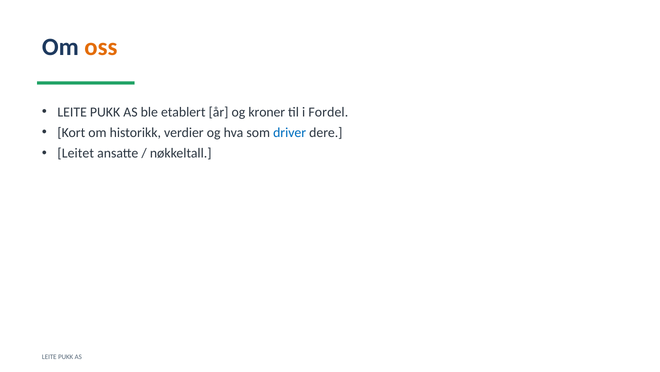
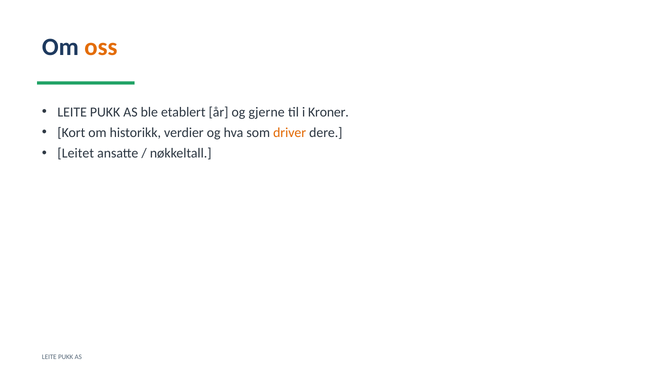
kroner: kroner -> gjerne (267, 112)
Fordel: Fordel -> Kroner (328, 112)
driver colour: blue -> orange (290, 132)
